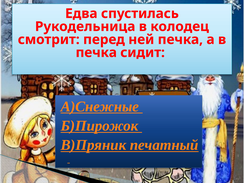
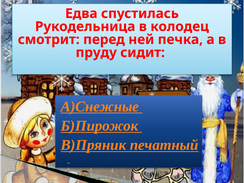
печка: печка -> пруду (96, 53)
